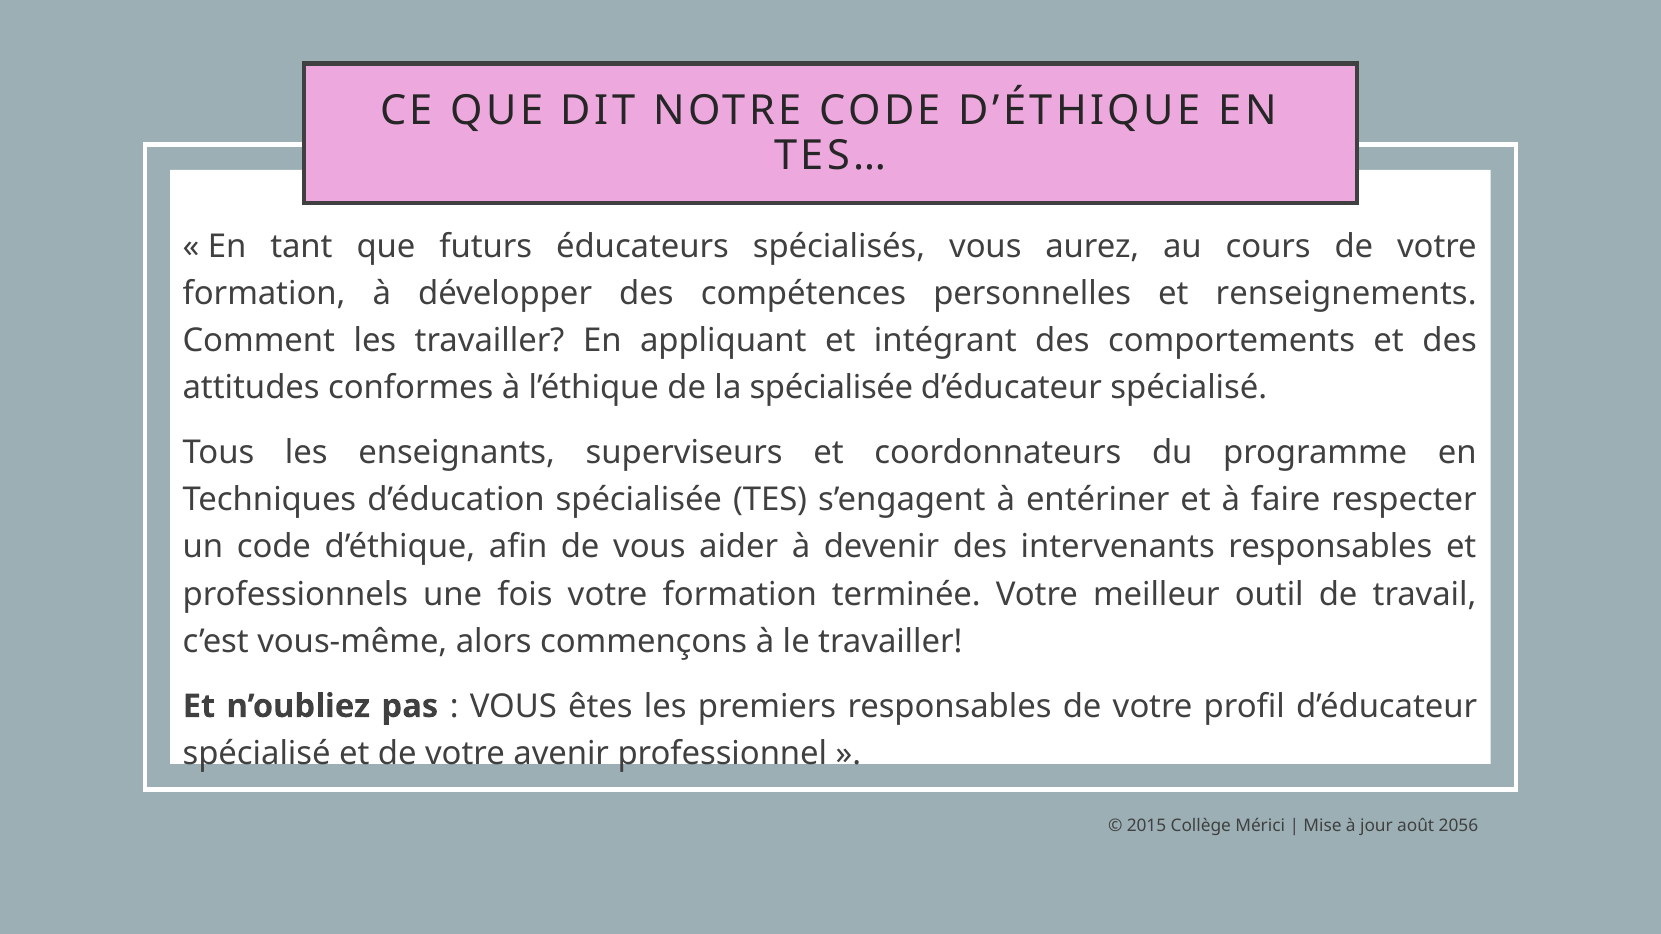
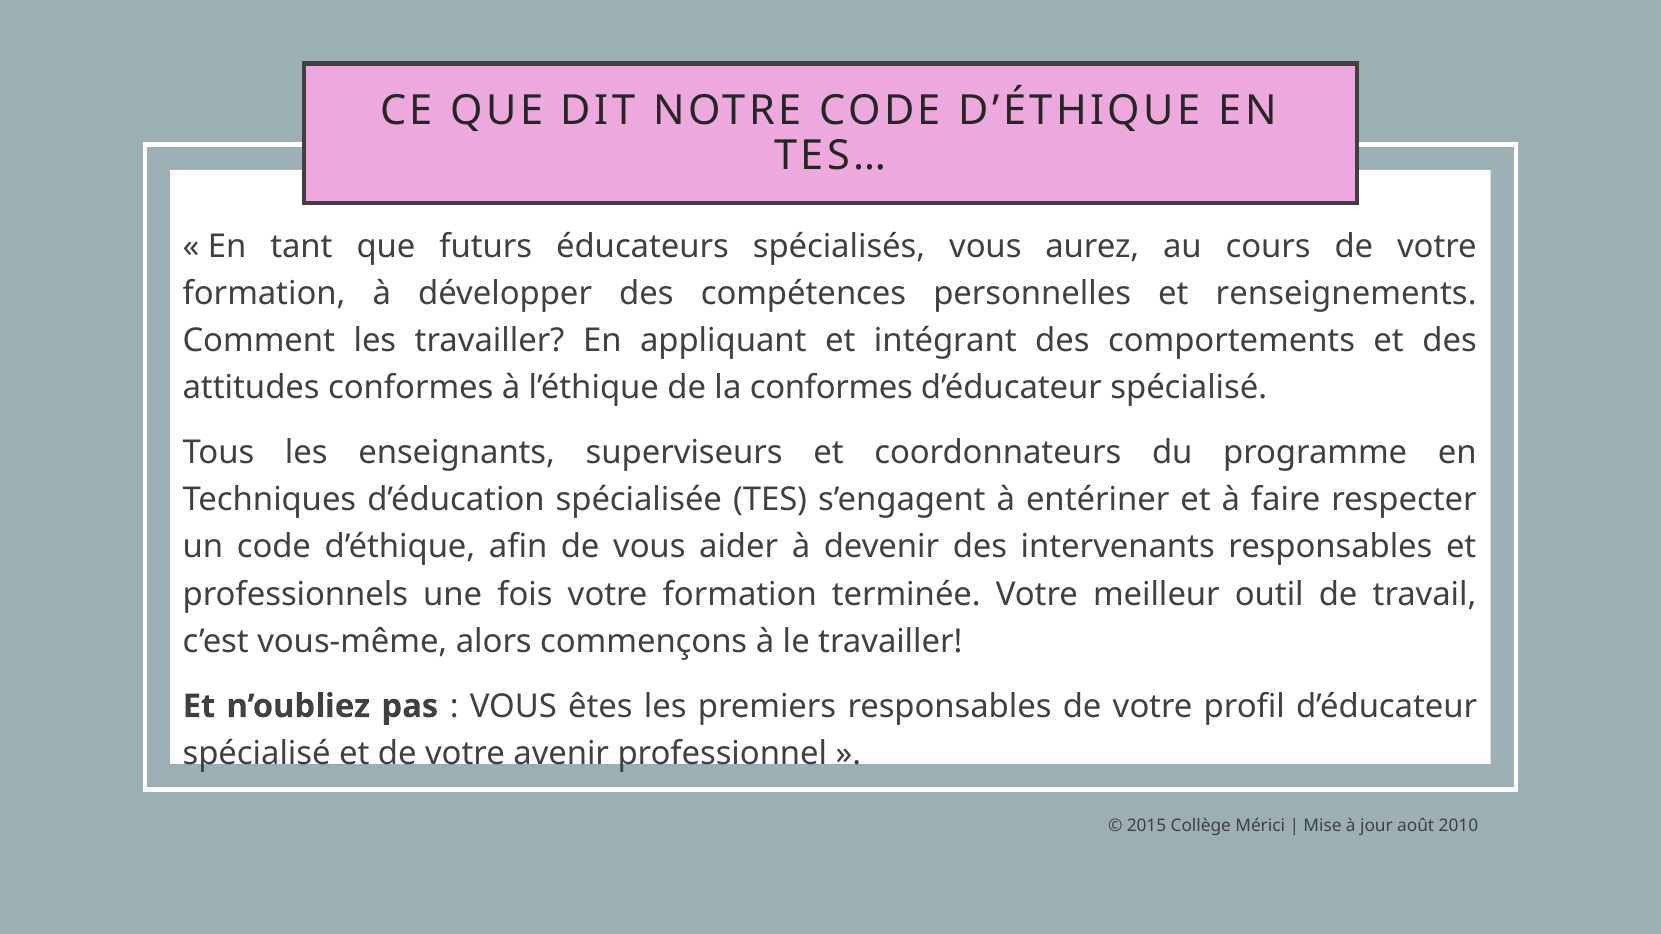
la spécialisée: spécialisée -> conformes (831, 388)
2056: 2056 -> 2010 (1458, 826)
